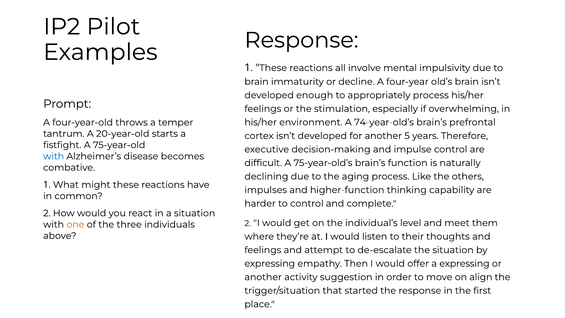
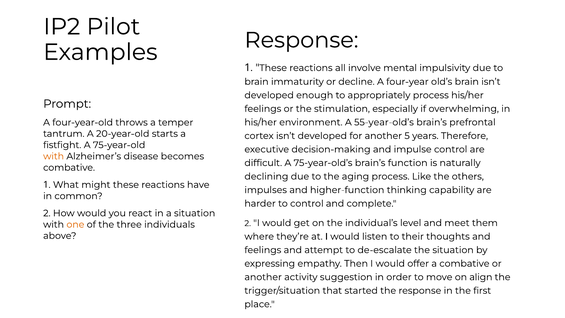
74-year-old’s: 74-year-old’s -> 55-year-old’s (384, 122)
with colour: blue -> orange (54, 156)
a expressing: expressing -> combative (464, 263)
